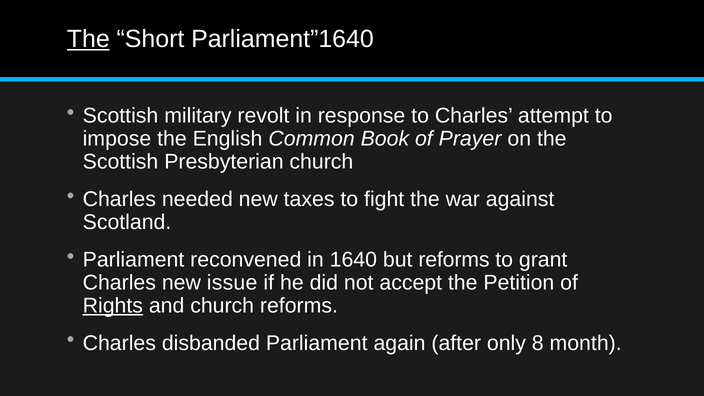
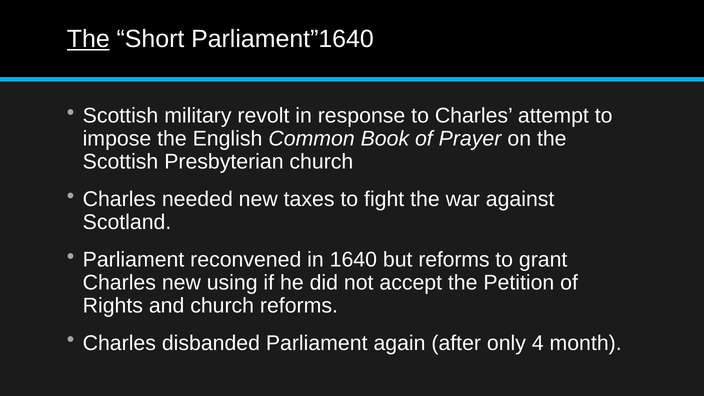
issue: issue -> using (232, 283)
Rights underline: present -> none (113, 306)
8: 8 -> 4 (538, 343)
